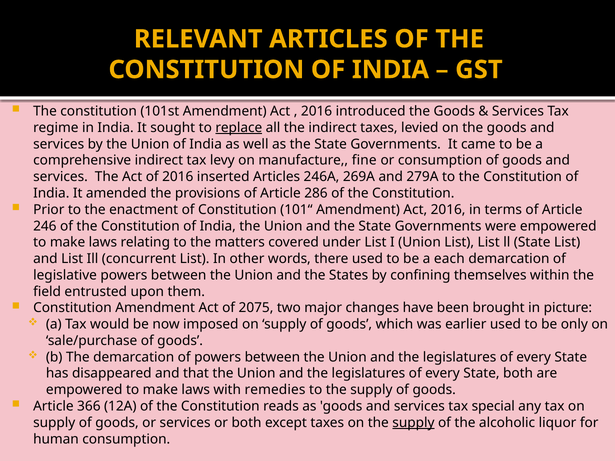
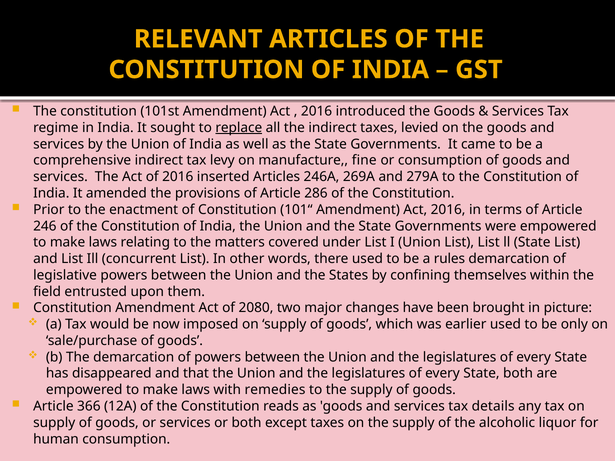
each: each -> rules (449, 259)
2075: 2075 -> 2080 (256, 308)
special: special -> details (493, 406)
supply underline: present -> none (413, 423)
